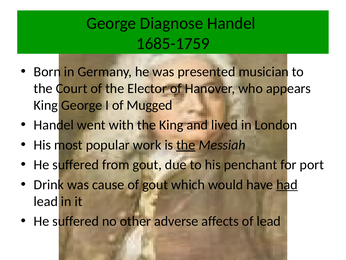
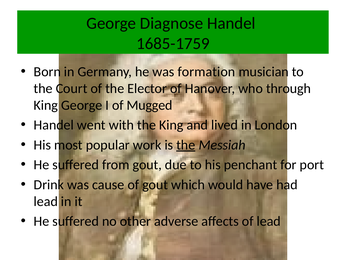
presented: presented -> formation (206, 72)
appears: appears -> through (288, 88)
had underline: present -> none (287, 184)
